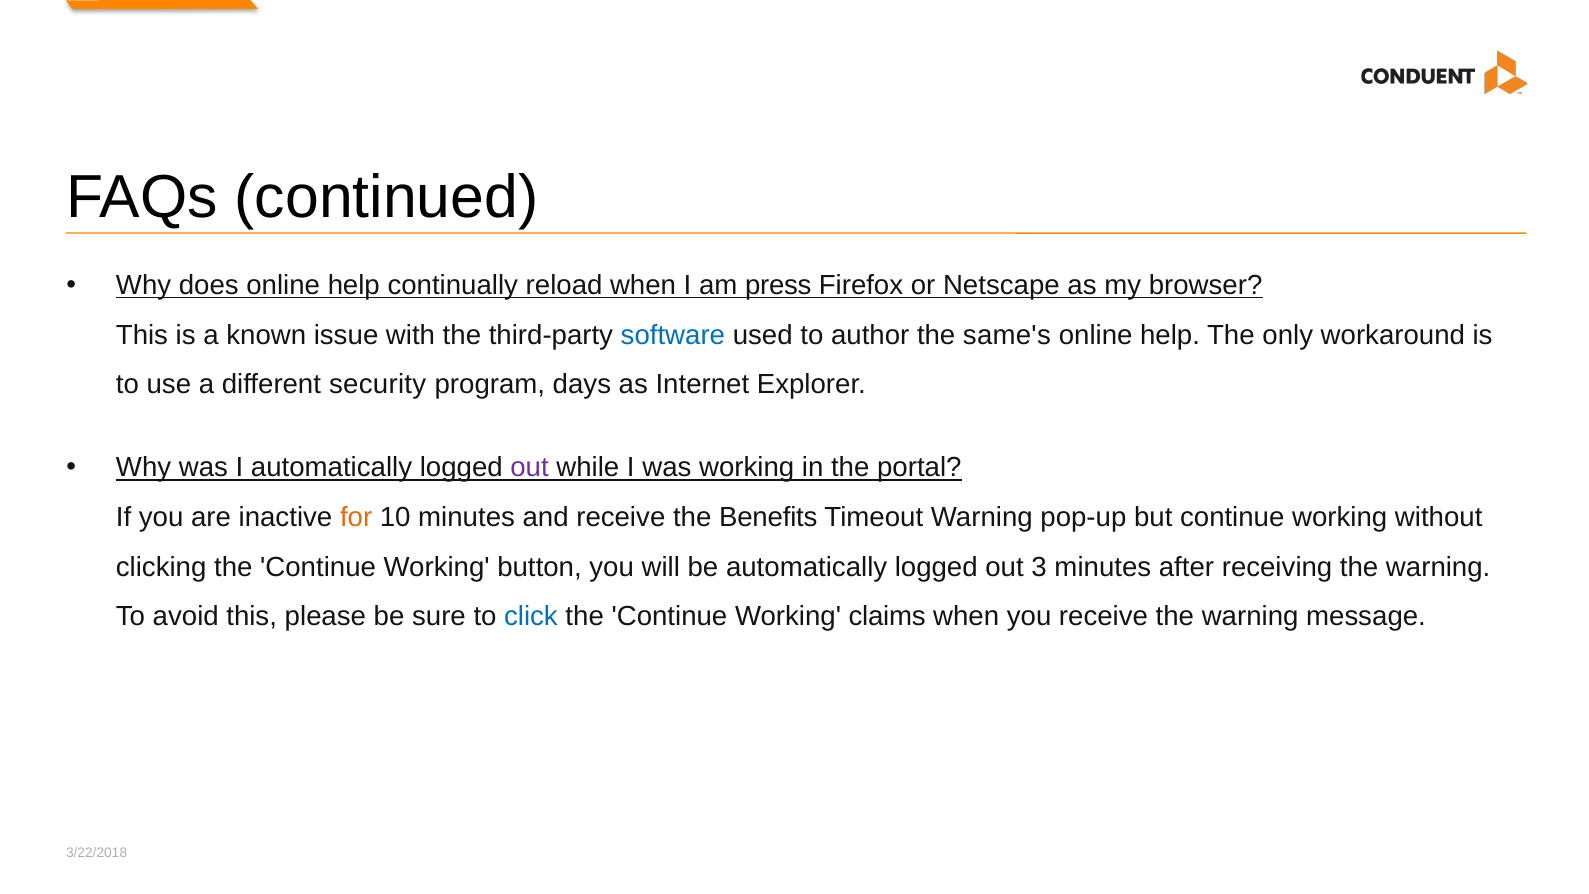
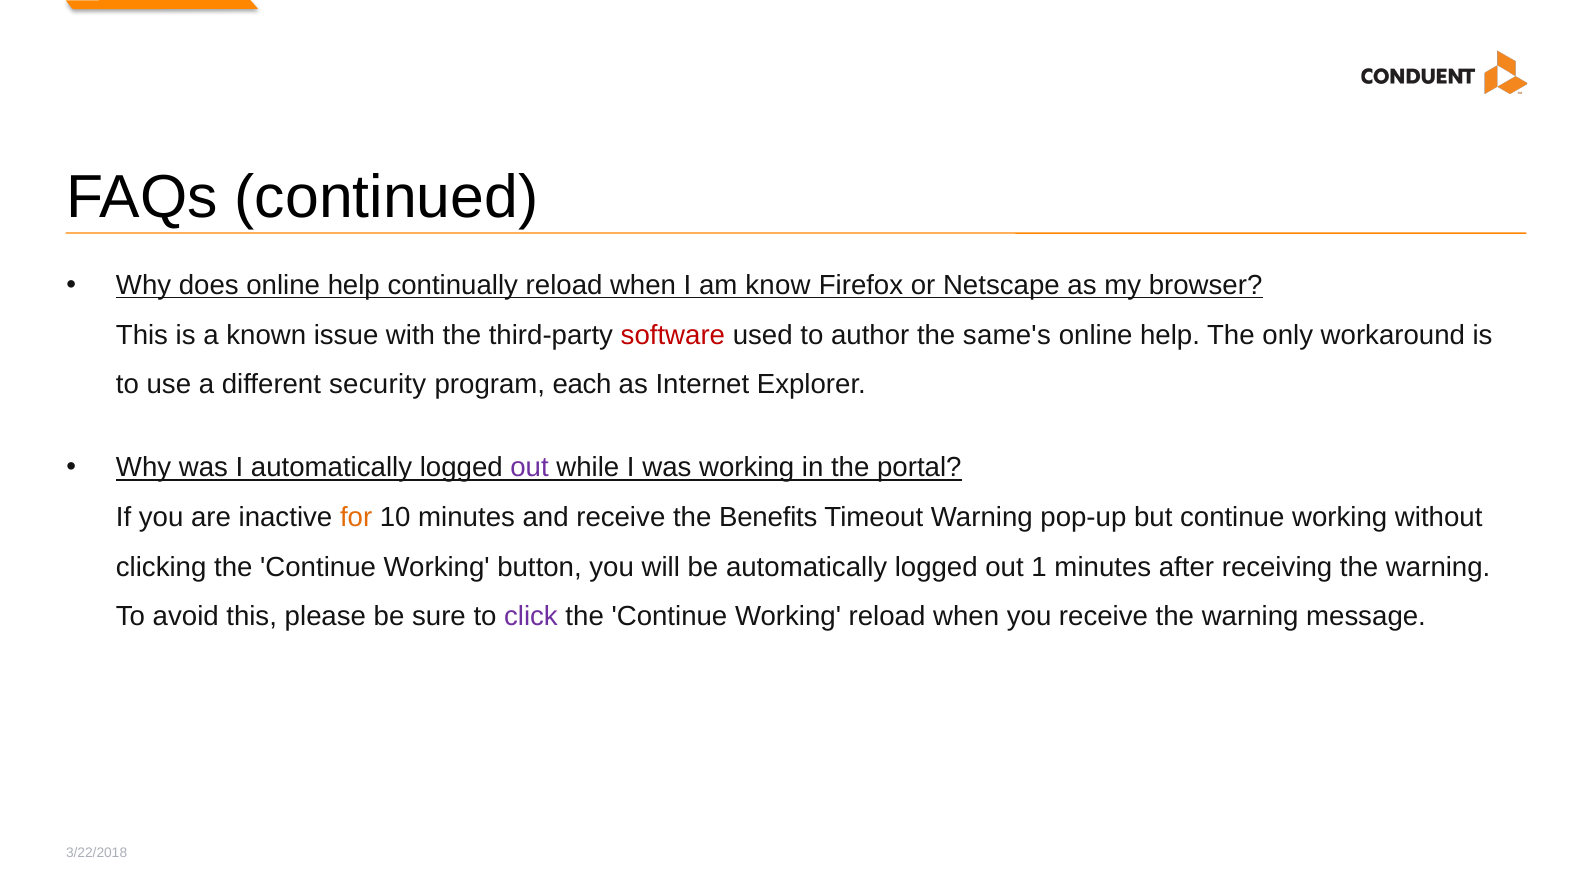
press: press -> know (778, 285)
software colour: blue -> red (673, 335)
days: days -> each (582, 385)
3: 3 -> 1 (1039, 567)
click colour: blue -> purple (531, 616)
Working claims: claims -> reload (887, 616)
